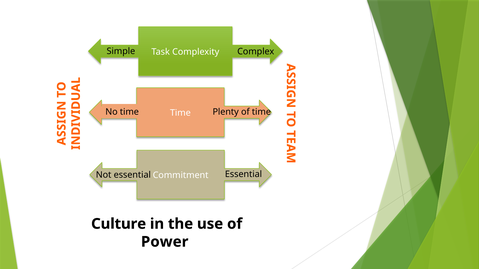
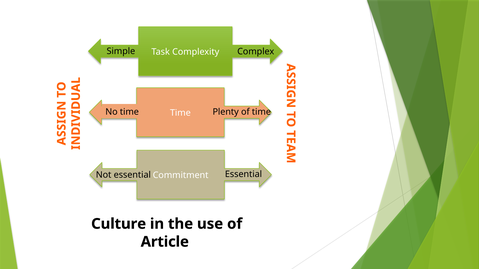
Power: Power -> Article (165, 242)
